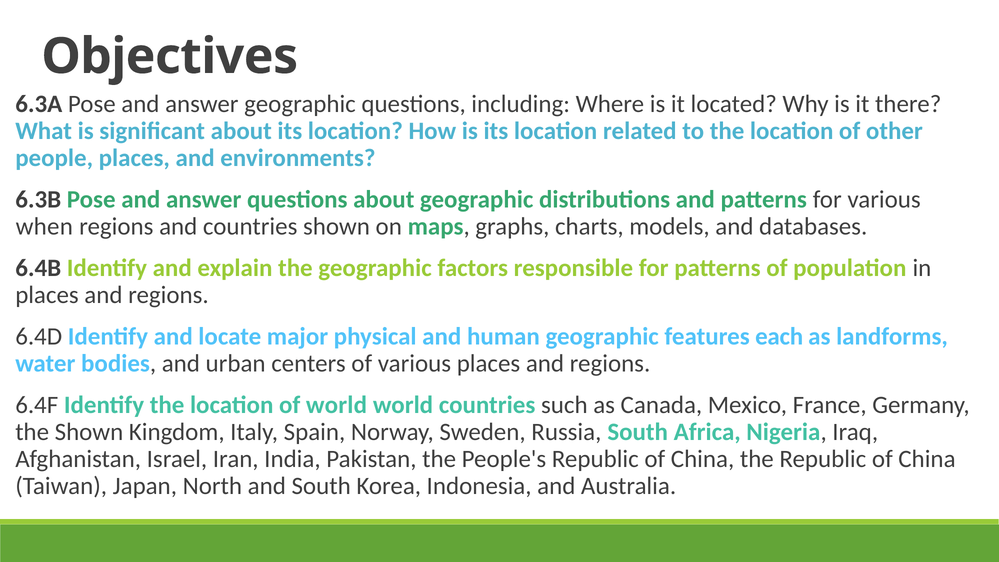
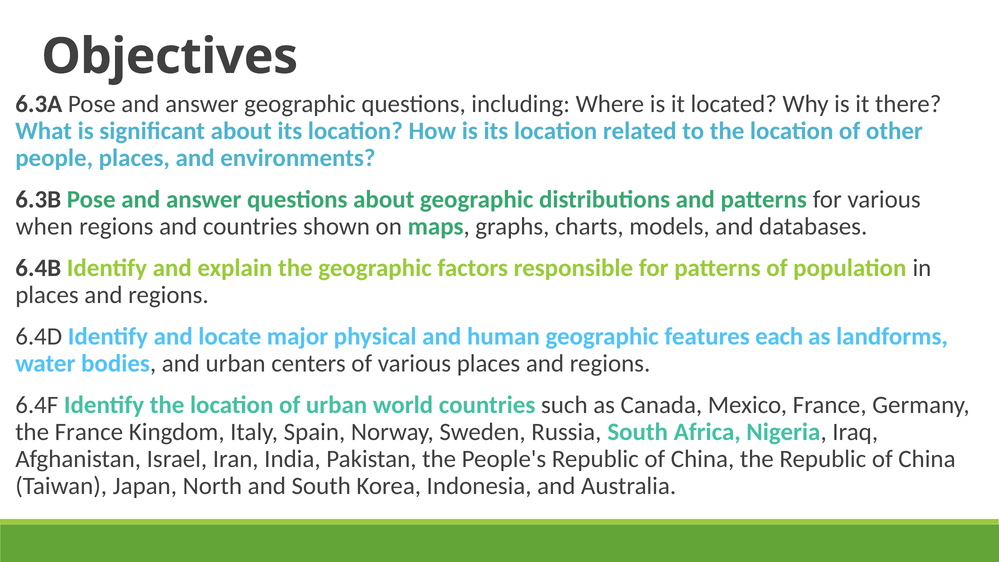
of world: world -> urban (337, 405)
the Shown: Shown -> France (89, 432)
